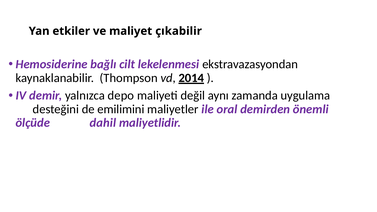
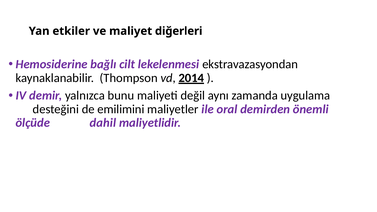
çıkabilir: çıkabilir -> diğerleri (179, 31)
depo: depo -> bunu (121, 96)
